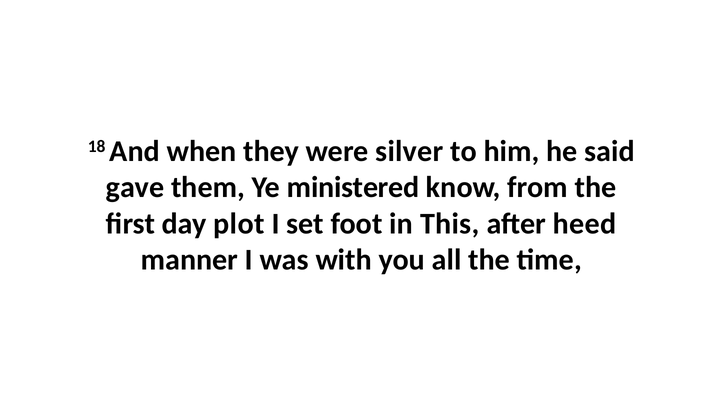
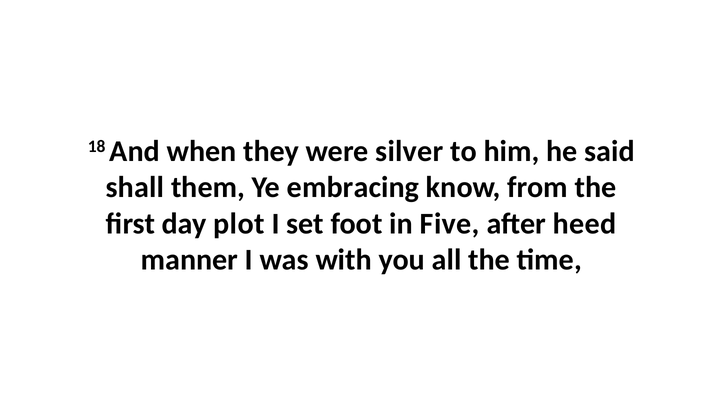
gave: gave -> shall (135, 187)
ministered: ministered -> embracing (353, 187)
This: This -> Five (450, 223)
